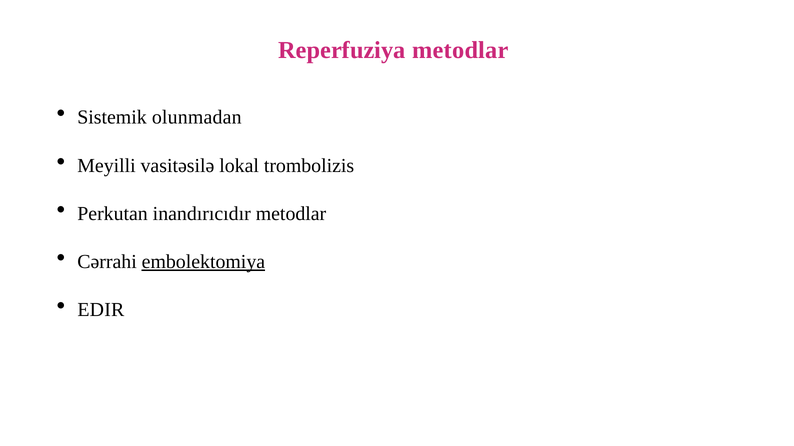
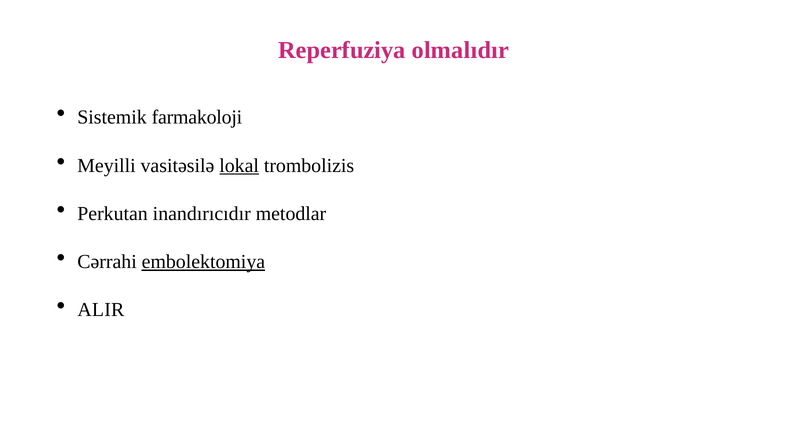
Reperfuziya metodlar: metodlar -> olmalıdır (460, 51)
olunmadan: olunmadan -> farmakoloji (197, 118)
lokal underline: none -> present (239, 166)
EDIR: EDIR -> ALIR (101, 310)
